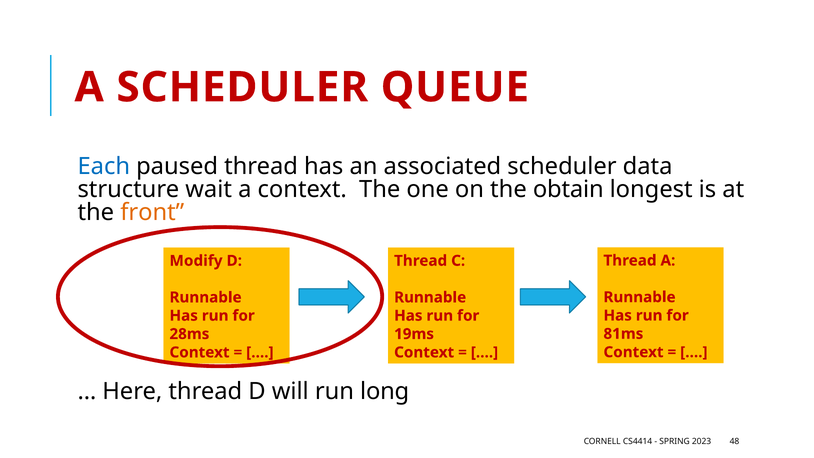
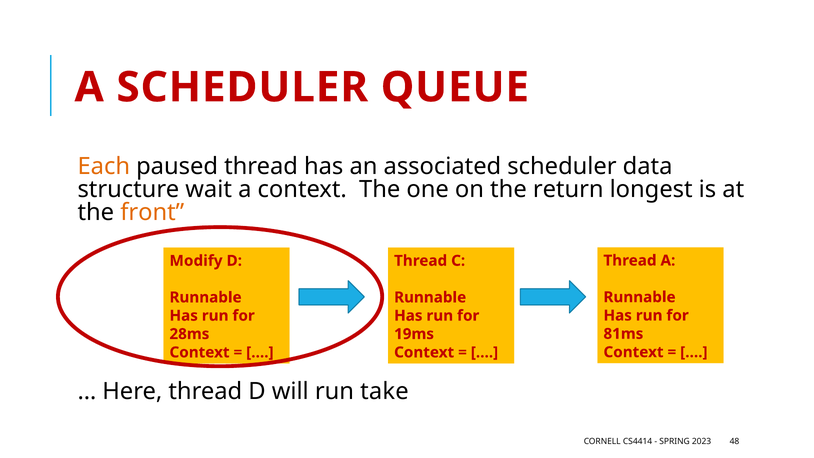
Each colour: blue -> orange (104, 166)
obtain: obtain -> return (568, 189)
long: long -> take (384, 391)
